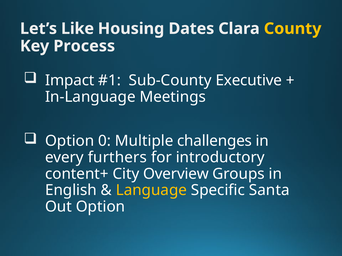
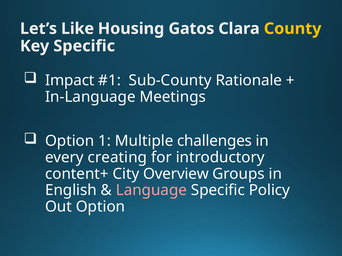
Dates: Dates -> Gatos (191, 29)
Key Process: Process -> Specific (84, 46)
Executive: Executive -> Rationale (249, 81)
0: 0 -> 1 (105, 141)
furthers: furthers -> creating (117, 158)
Language colour: yellow -> pink (151, 191)
Santa: Santa -> Policy (269, 191)
